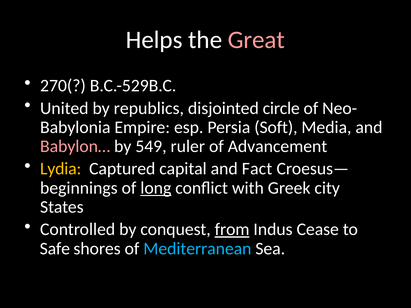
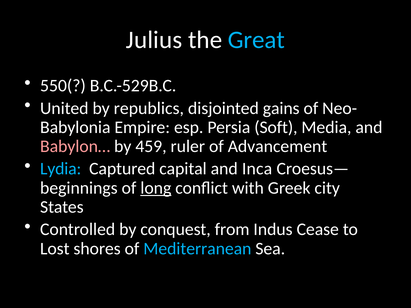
Helps: Helps -> Julius (154, 40)
Great colour: pink -> light blue (256, 40)
270(: 270( -> 550( (63, 86)
circle: circle -> gains (281, 108)
549: 549 -> 459 (151, 147)
Lydia colour: yellow -> light blue (61, 169)
Fact: Fact -> Inca (257, 169)
from underline: present -> none (232, 230)
Safe: Safe -> Lost (55, 249)
